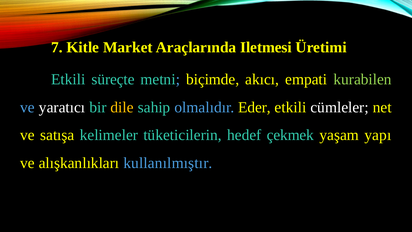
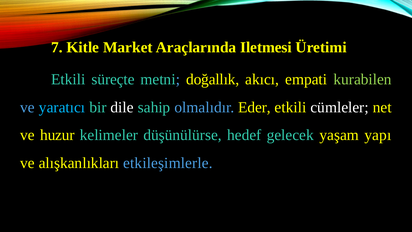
biçimde: biçimde -> doğallık (213, 79)
yaratıcı colour: white -> light blue (62, 107)
dile colour: yellow -> white (122, 107)
satışa: satışa -> huzur (57, 135)
tüketicilerin: tüketicilerin -> düşünülürse (183, 135)
çekmek: çekmek -> gelecek (290, 135)
kullanılmıştır: kullanılmıştır -> etkileşimlerle (168, 163)
